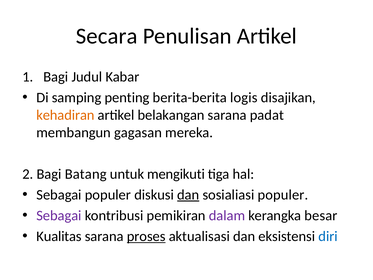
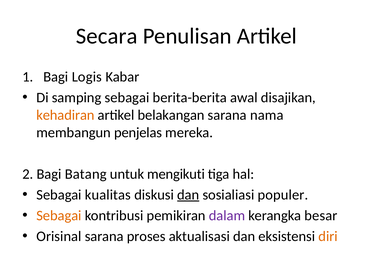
Judul: Judul -> Logis (87, 77)
samping penting: penting -> sebagai (127, 98)
logis: logis -> awal (244, 98)
padat: padat -> nama (267, 115)
gagasan: gagasan -> penjelas (138, 132)
Sebagai populer: populer -> kualitas (108, 195)
Sebagai colour: purple -> orange (59, 215)
Kualitas: Kualitas -> Orisinal (59, 236)
proses underline: present -> none (146, 236)
diri colour: blue -> orange (328, 236)
